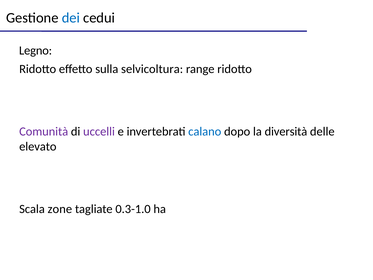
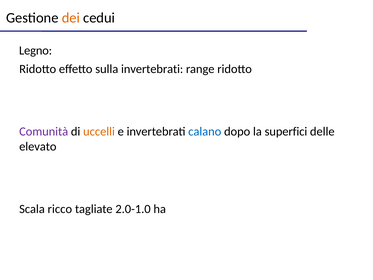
dei colour: blue -> orange (71, 18)
sulla selvicoltura: selvicoltura -> invertebrati (152, 69)
uccelli colour: purple -> orange (99, 131)
diversità: diversità -> superfici (286, 131)
zone: zone -> ricco (60, 209)
0.3-1.0: 0.3-1.0 -> 2.0-1.0 (133, 209)
